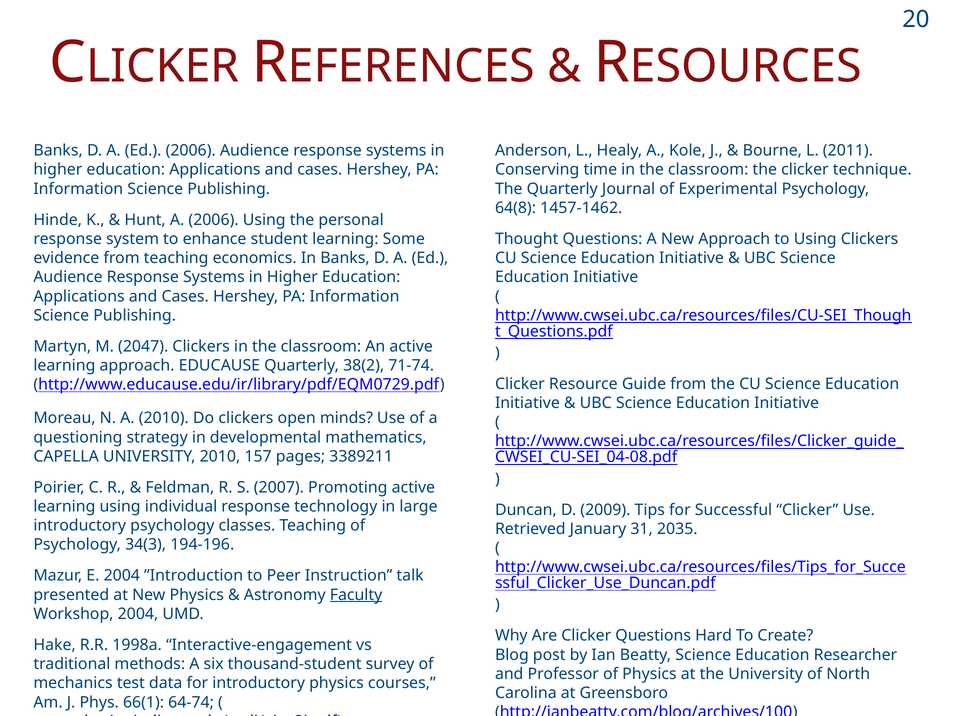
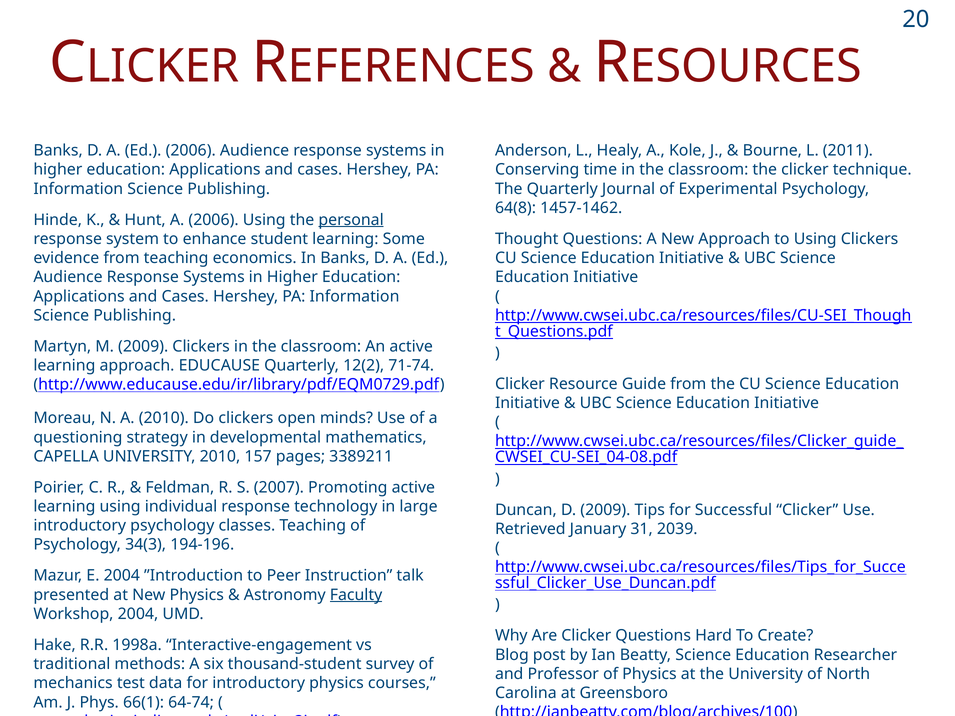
personal underline: none -> present (351, 220)
M 2047: 2047 -> 2009 (143, 347)
38(2: 38(2 -> 12(2 (364, 366)
2035: 2035 -> 2039 (677, 529)
